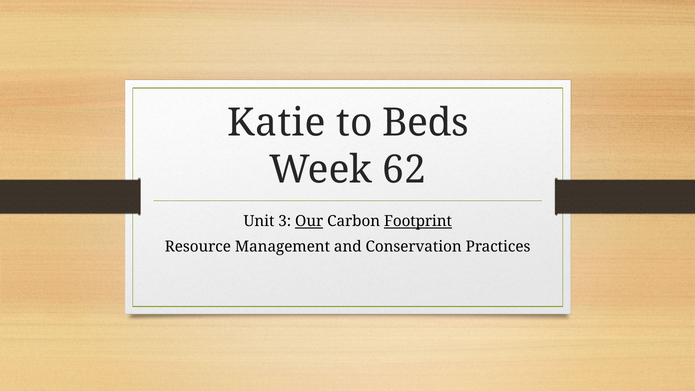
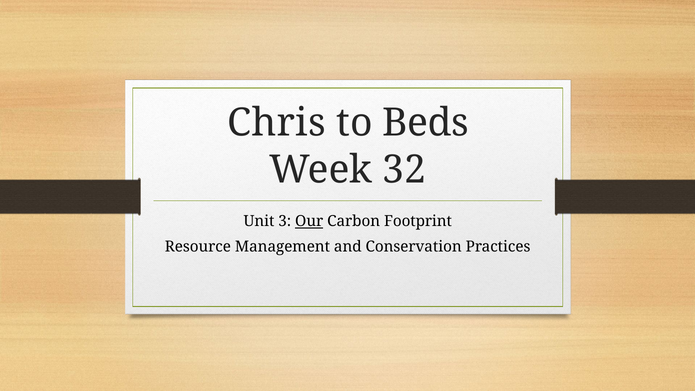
Katie: Katie -> Chris (277, 123)
62: 62 -> 32 (404, 170)
Footprint underline: present -> none (418, 221)
